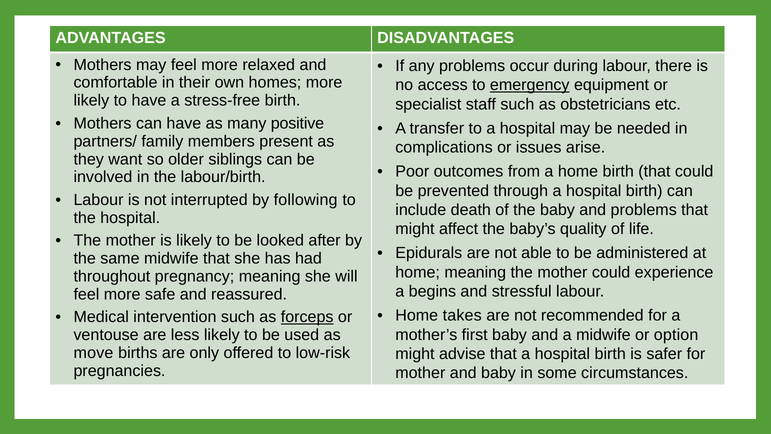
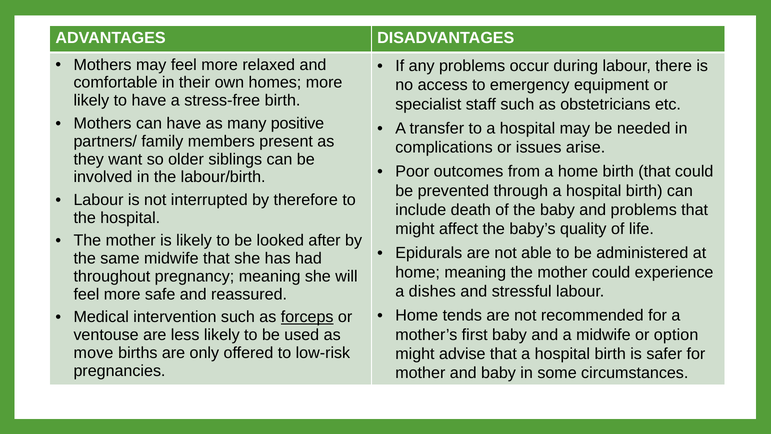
emergency underline: present -> none (530, 85)
following: following -> therefore (306, 200)
begins: begins -> dishes (432, 291)
takes: takes -> tends (462, 315)
